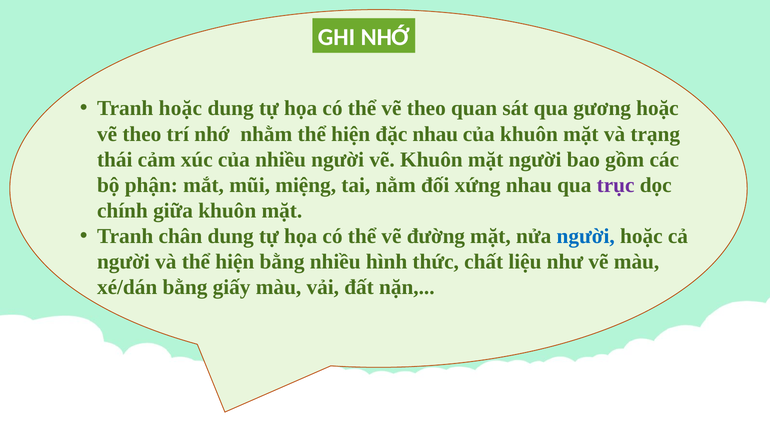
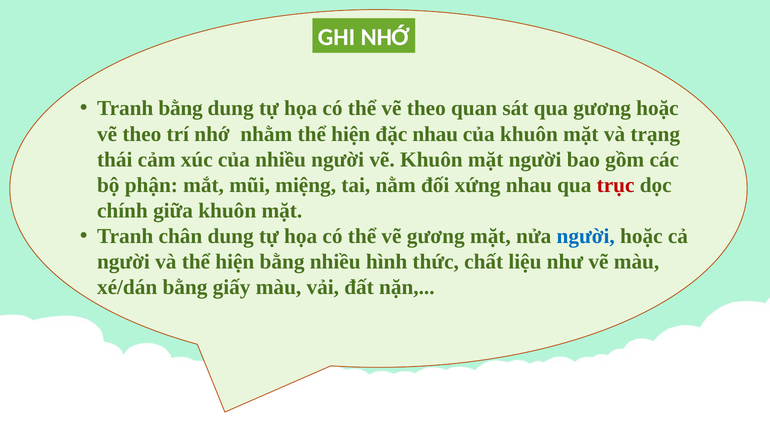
Tranh hoặc: hoặc -> bằng (181, 108)
trục colour: purple -> red (616, 185)
vẽ đường: đường -> gương (436, 236)
